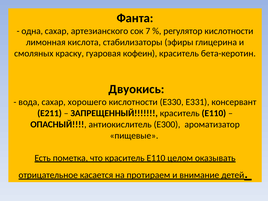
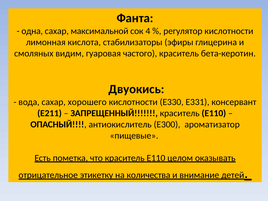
артезианского: артезианского -> максимальной (100, 31)
7: 7 -> 4 (148, 31)
краску: краску -> видим (70, 53)
кофеин: кофеин -> частого (140, 53)
касается: касается -> этикетку (97, 175)
протираем: протираем -> количества (149, 175)
